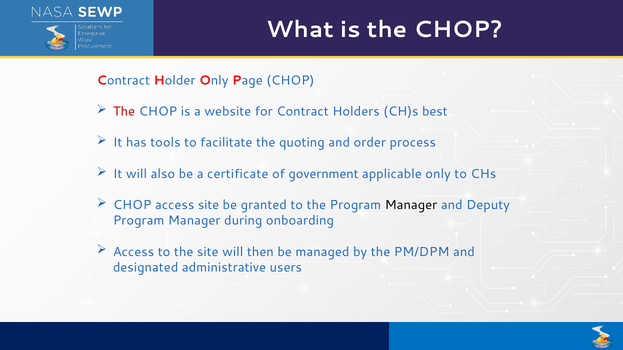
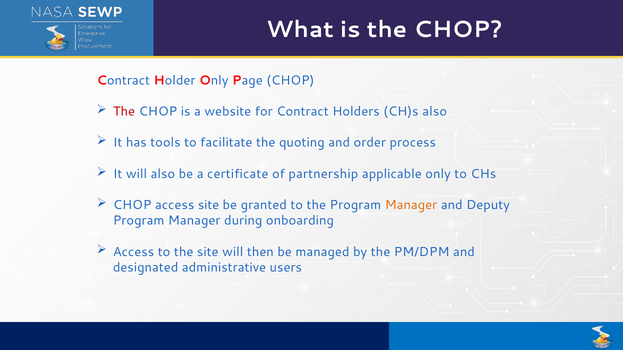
CH)s best: best -> also (435, 112)
government: government -> partnership (323, 174)
Manager colour: black -> orange (411, 205)
